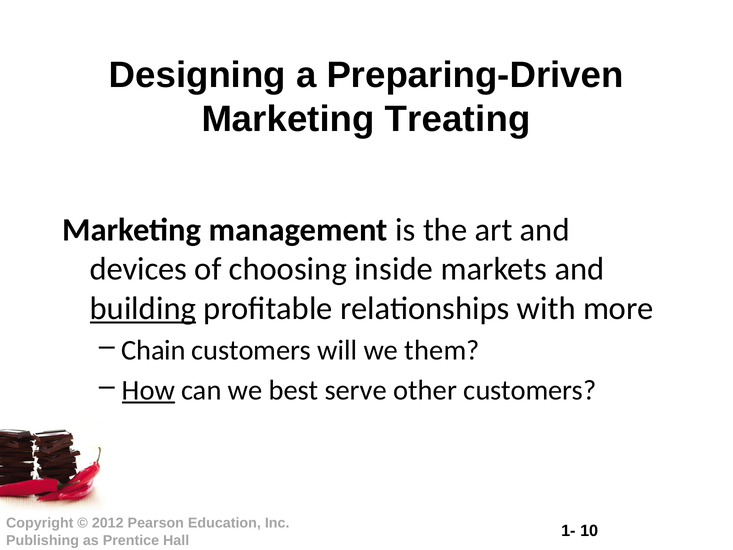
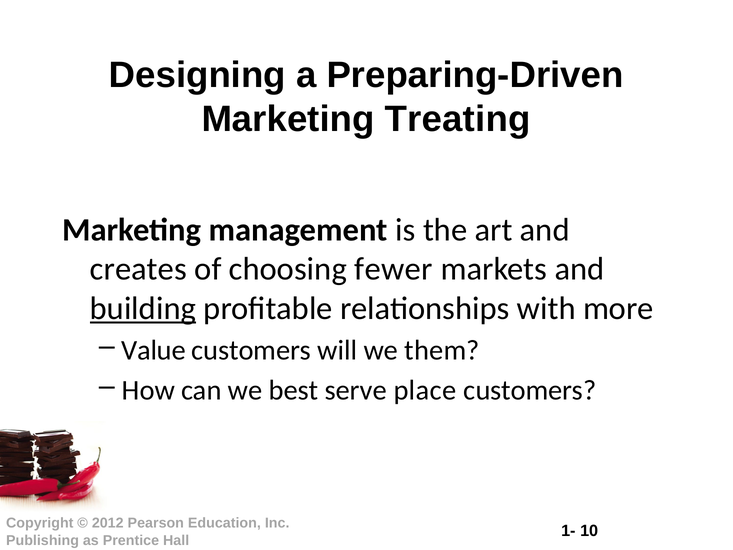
devices: devices -> creates (138, 269)
inside: inside -> fewer (394, 269)
Chain: Chain -> Value (154, 350)
How underline: present -> none (148, 390)
other: other -> place (425, 390)
